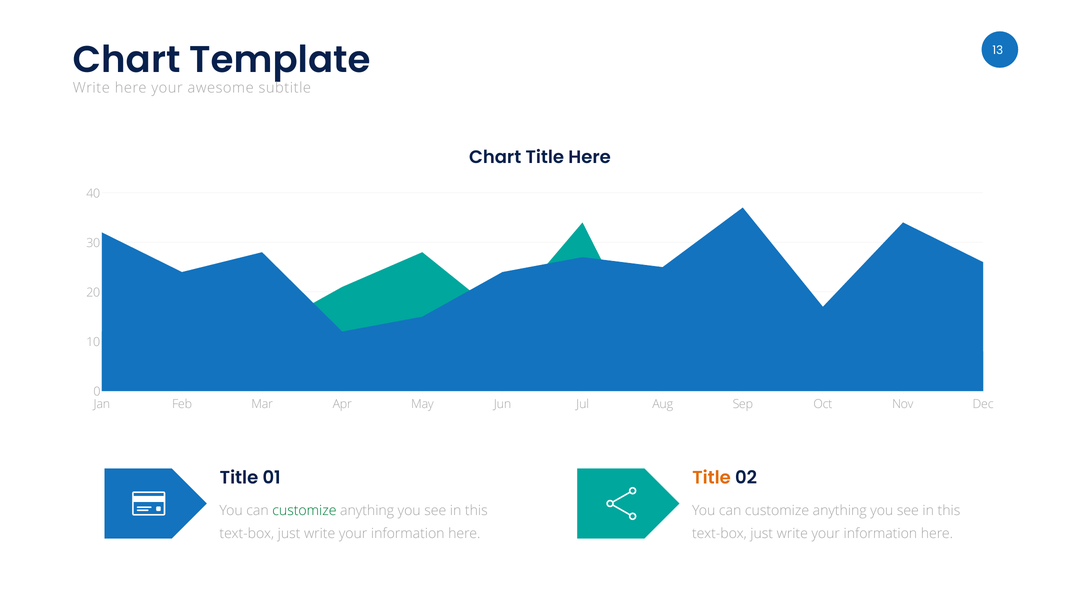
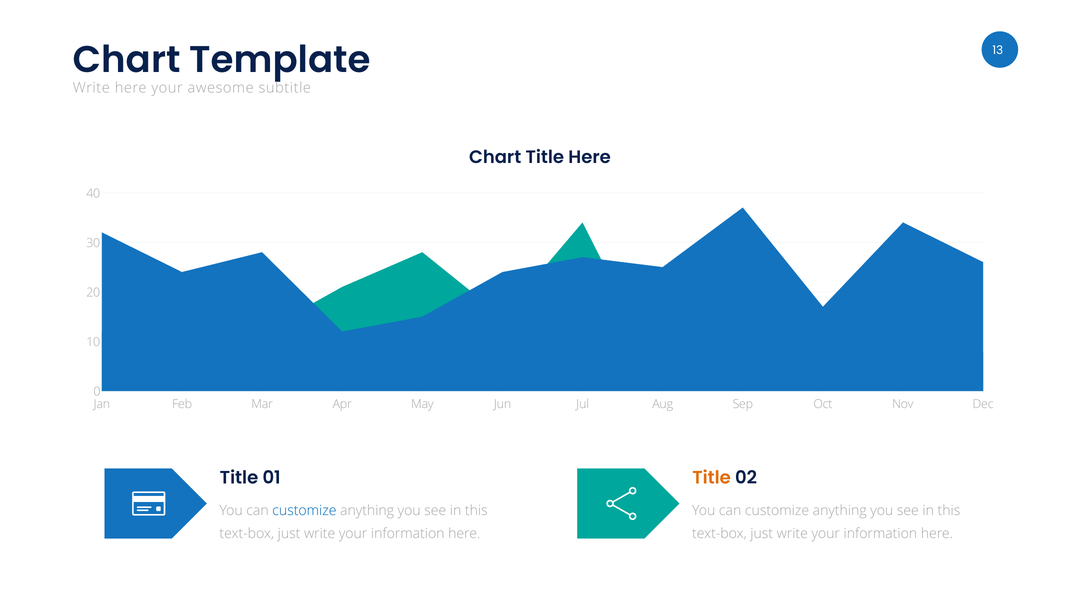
customize colour: green -> blue (304, 510)
